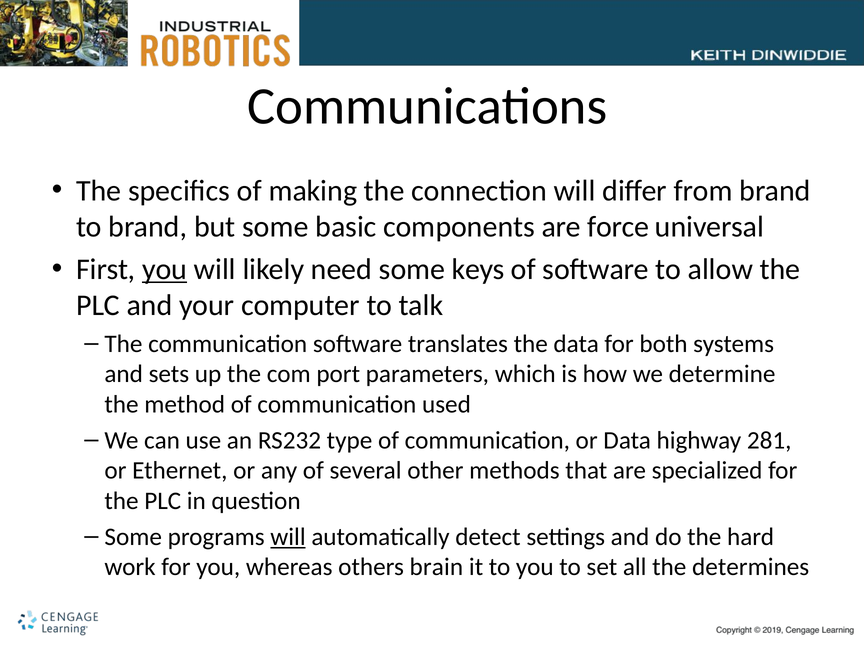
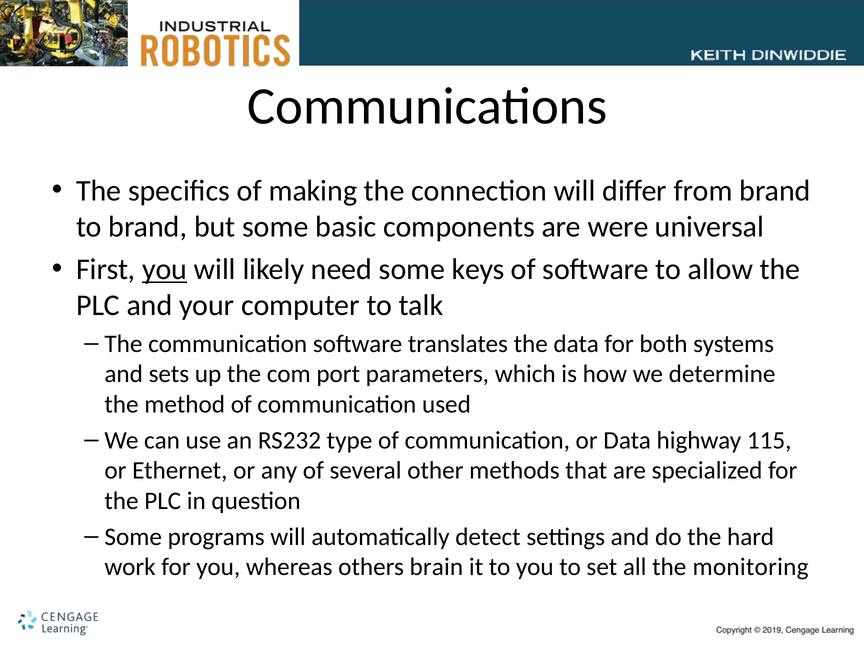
force: force -> were (618, 227)
281: 281 -> 115 (769, 440)
will underline: present -> none (288, 537)
determines: determines -> monitoring (751, 567)
